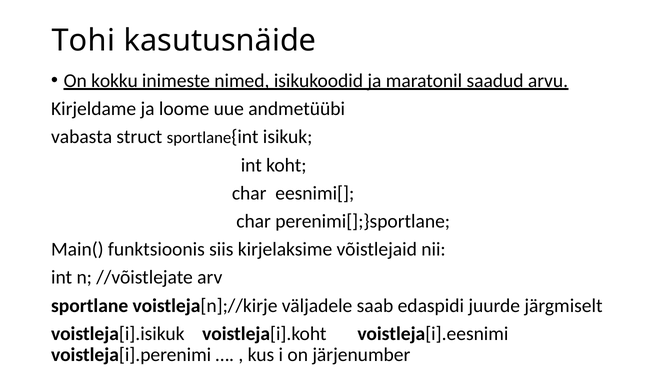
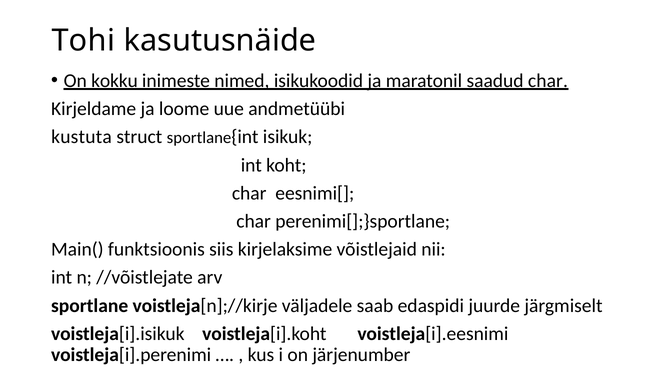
saadud arvu: arvu -> char (548, 81)
vabasta: vabasta -> kustuta (82, 137)
